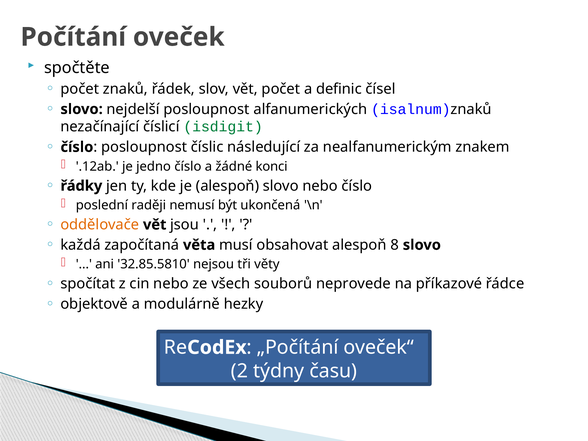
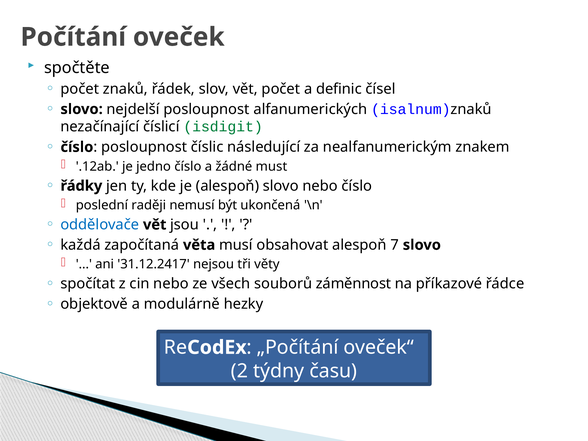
konci: konci -> must (271, 166)
oddělovače colour: orange -> blue (100, 225)
8: 8 -> 7 (395, 245)
32.85.5810: 32.85.5810 -> 31.12.2417 (154, 264)
neprovede: neprovede -> záměnnost (354, 284)
